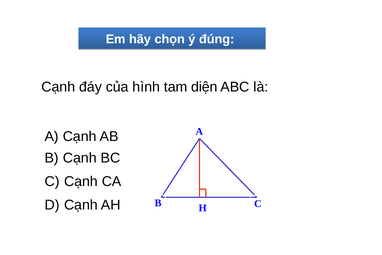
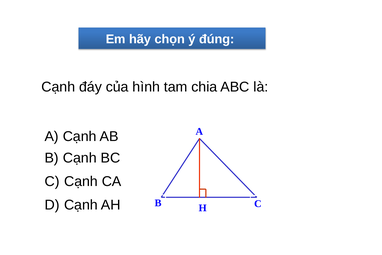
diện: diện -> chia (204, 87)
